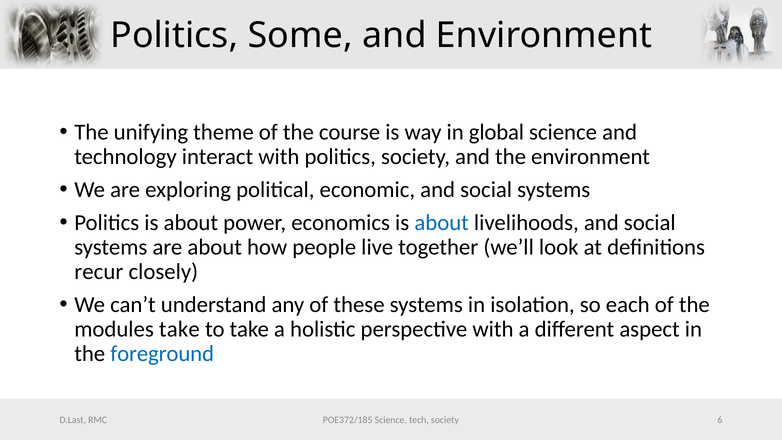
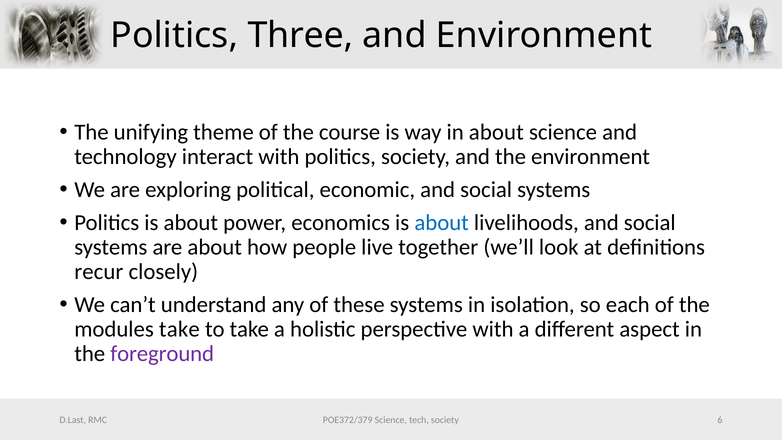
Some: Some -> Three (300, 35)
in global: global -> about (496, 132)
foreground colour: blue -> purple (162, 354)
POE372/185: POE372/185 -> POE372/379 (348, 420)
